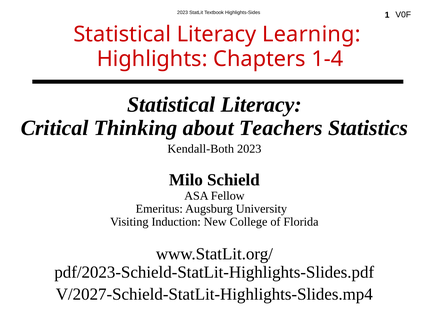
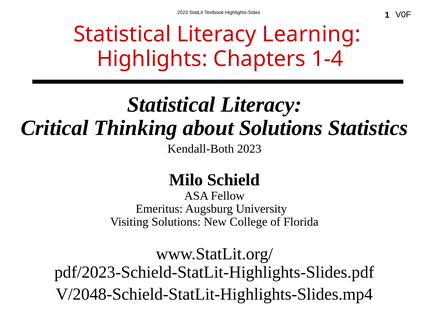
about Teachers: Teachers -> Solutions (281, 128)
Visiting Induction: Induction -> Solutions (176, 222)
V/2027-Schield-StatLit-Highlights-Slides.mp4: V/2027-Schield-StatLit-Highlights-Slides.mp4 -> V/2048-Schield-StatLit-Highlights-Slides.mp4 (214, 294)
